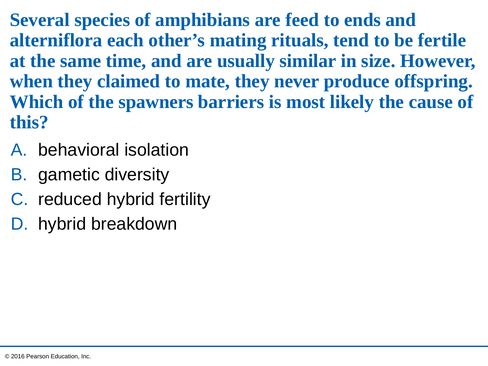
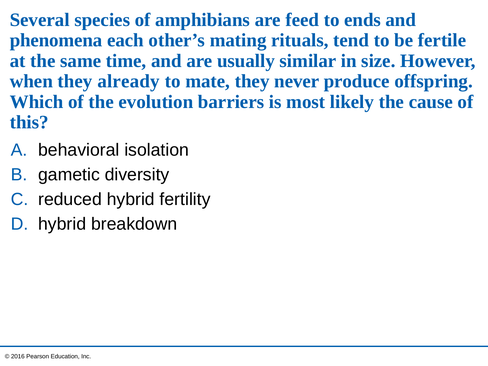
alterniflora: alterniflora -> phenomena (56, 40)
claimed: claimed -> already (129, 81)
spawners: spawners -> evolution (156, 102)
